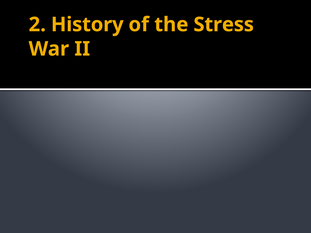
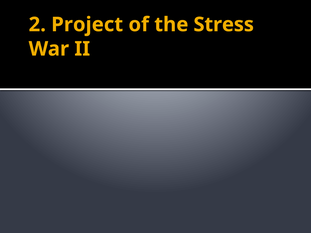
History: History -> Project (87, 25)
